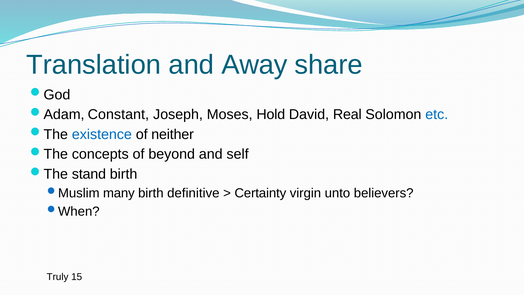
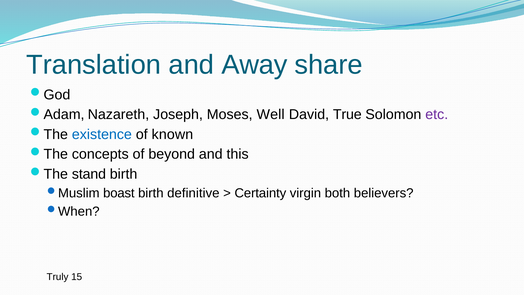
Constant: Constant -> Nazareth (118, 114)
Hold: Hold -> Well (271, 114)
Real: Real -> True (347, 114)
etc colour: blue -> purple (437, 114)
neither: neither -> known (172, 134)
self: self -> this (238, 154)
many: many -> boast (119, 193)
unto: unto -> both (337, 193)
